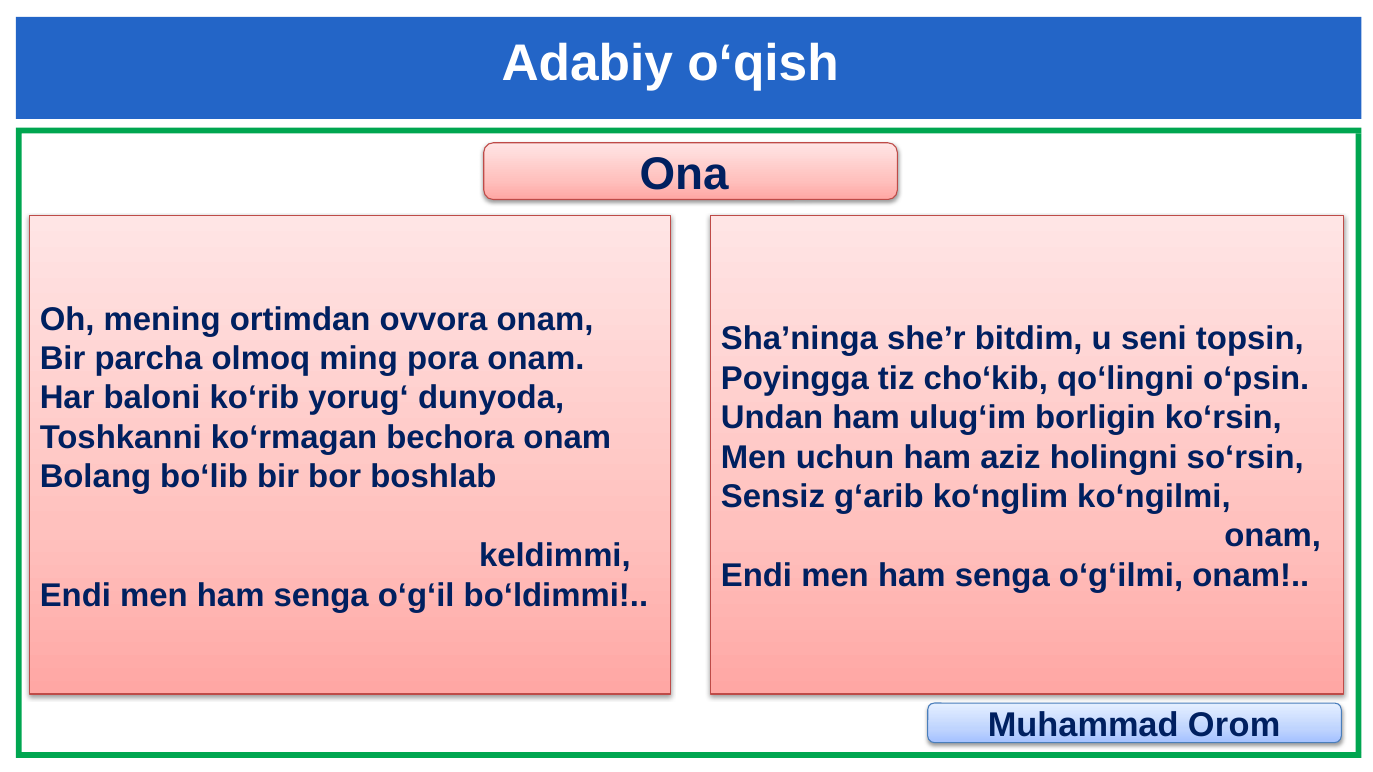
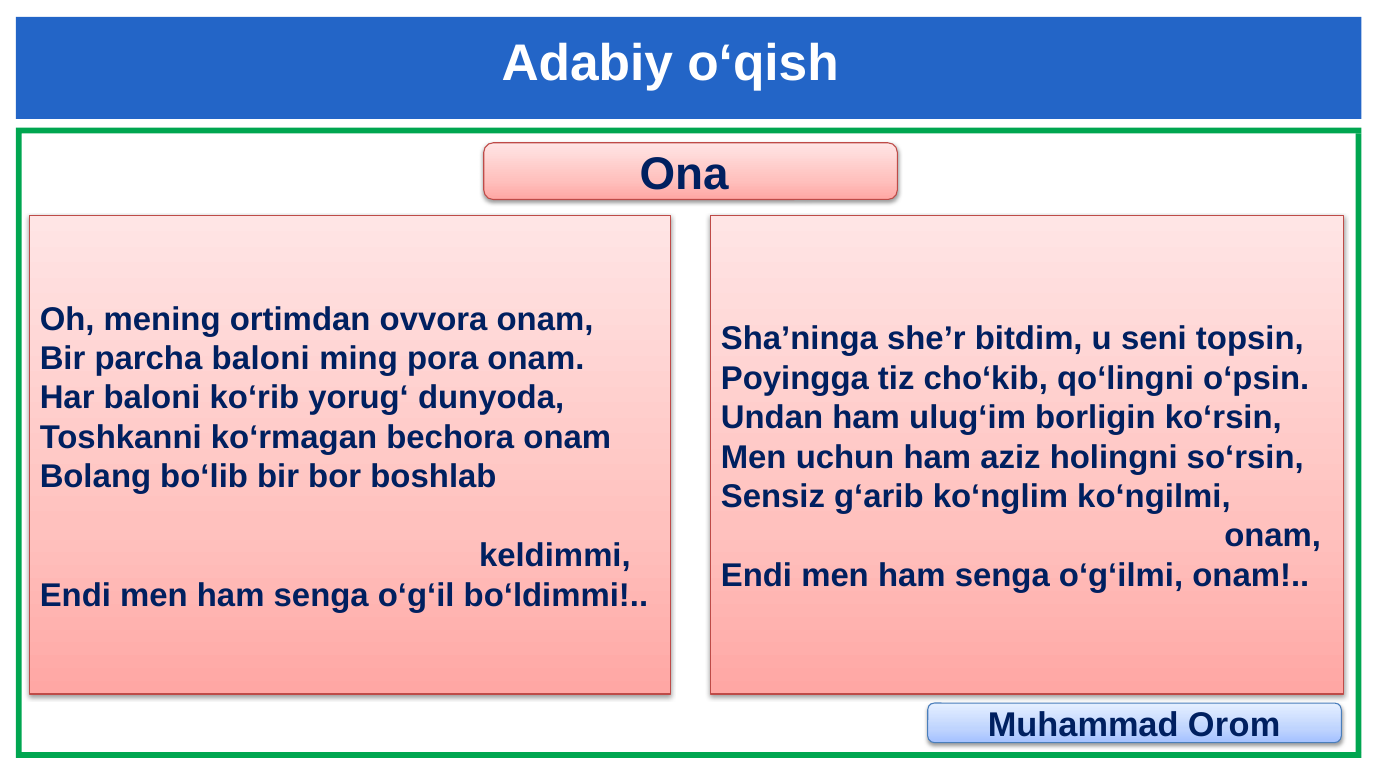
parcha olmoq: olmoq -> baloni (261, 359)
